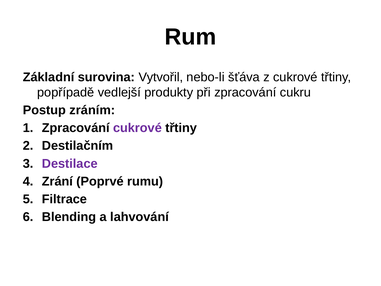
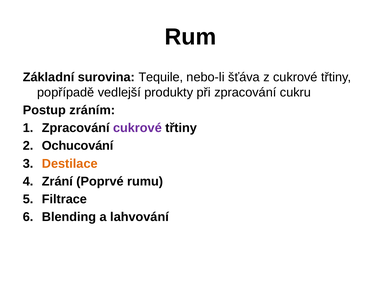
Vytvořil: Vytvořil -> Tequile (161, 77)
Destilačním: Destilačním -> Ochucování (78, 146)
Destilace colour: purple -> orange (70, 163)
